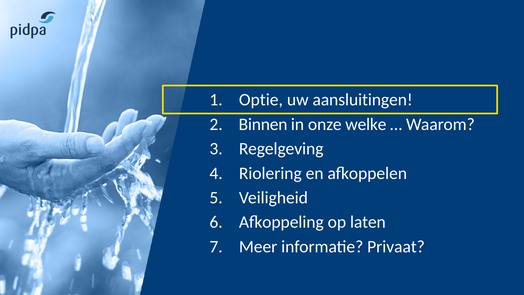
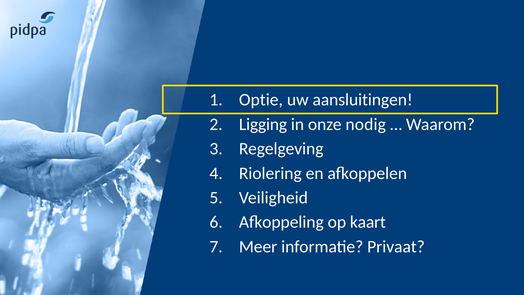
Binnen: Binnen -> Ligging (263, 124)
welke: welke -> nodig (366, 124)
laten: laten -> kaart (368, 222)
